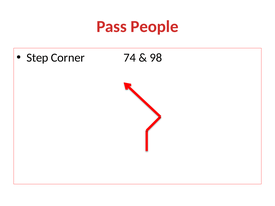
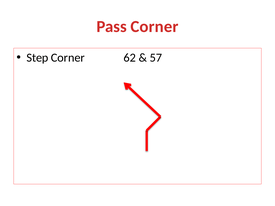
Pass People: People -> Corner (154, 27)
74: 74 -> 62 (130, 58)
98: 98 -> 57 (156, 58)
